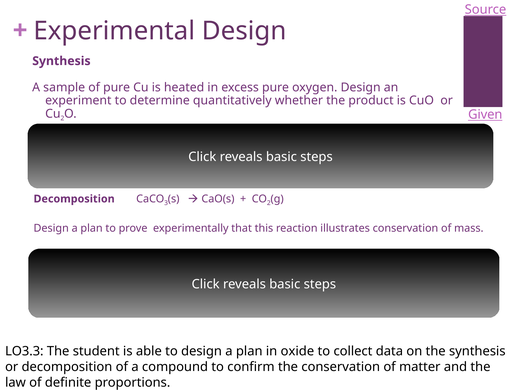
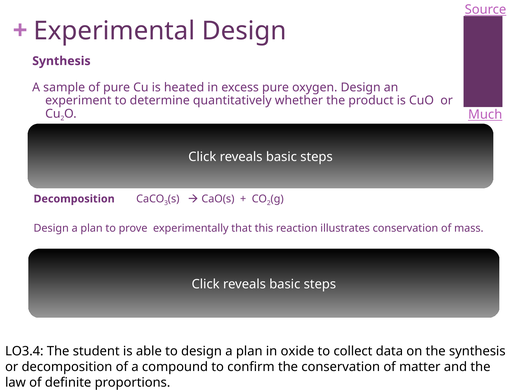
Given: Given -> Much (485, 114)
LO3.3: LO3.3 -> LO3.4 (24, 351)
